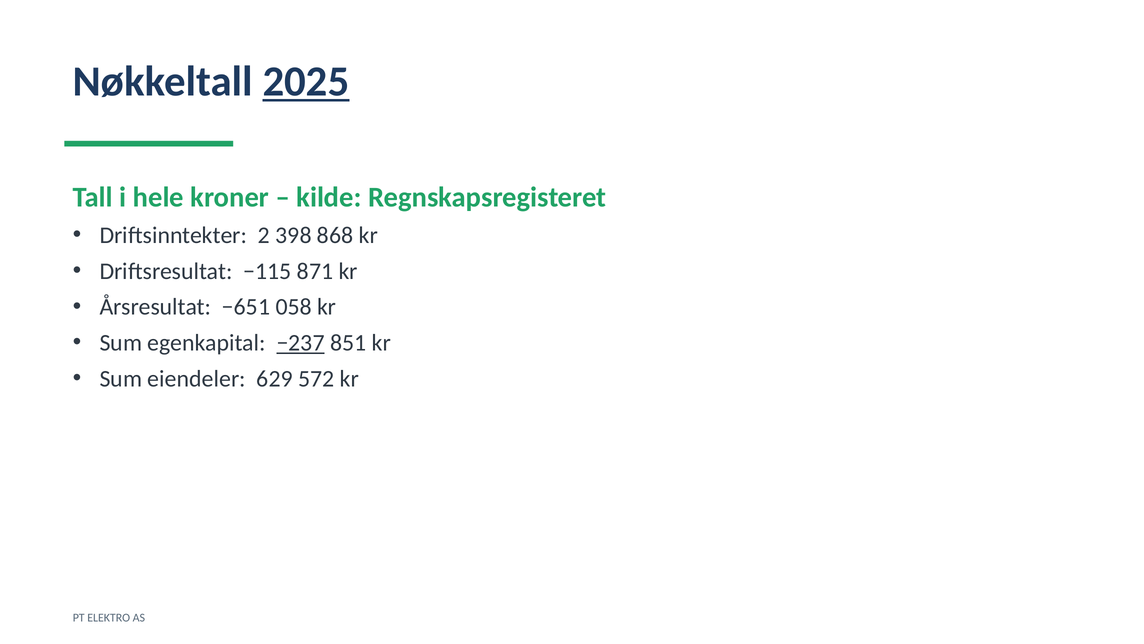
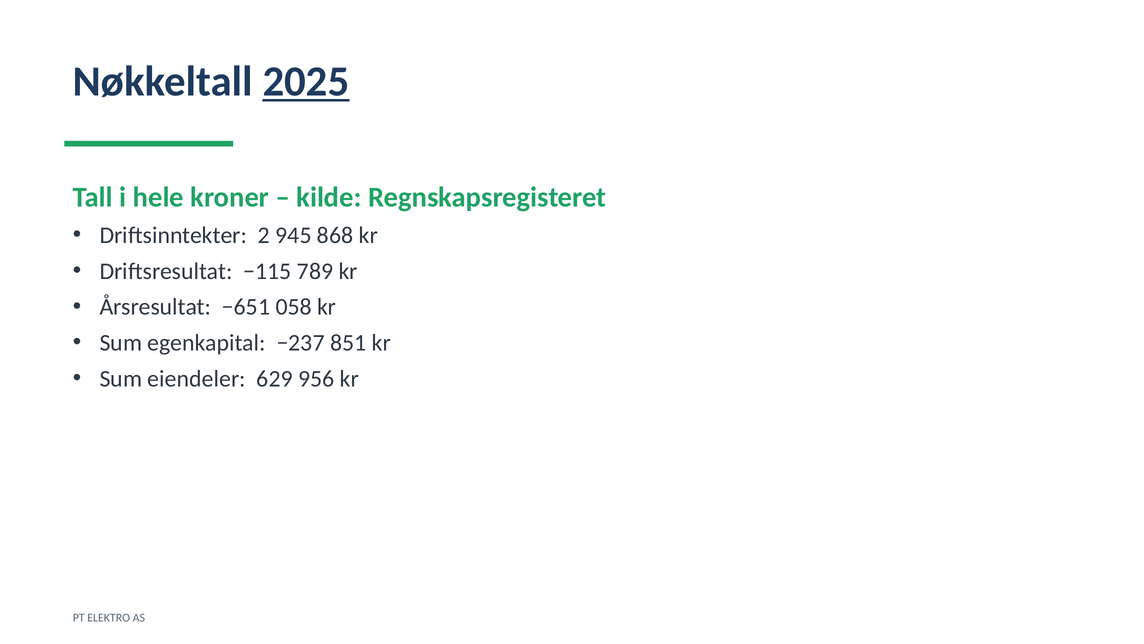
398: 398 -> 945 (293, 235)
871: 871 -> 789 (315, 271)
−237 underline: present -> none (301, 343)
572: 572 -> 956 (316, 378)
